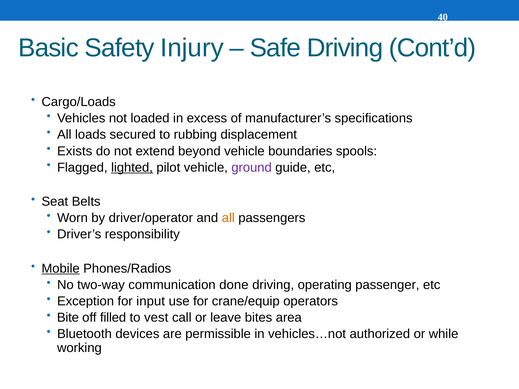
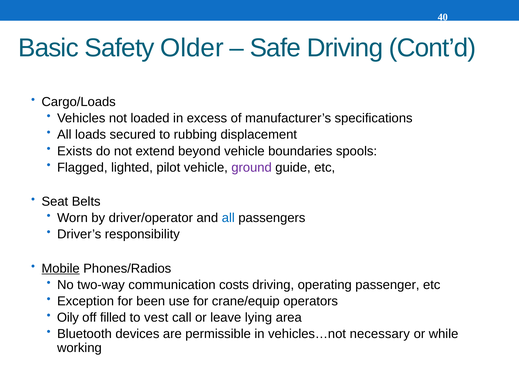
Injury: Injury -> Older (192, 48)
lighted underline: present -> none (132, 167)
all colour: orange -> blue (228, 218)
done: done -> costs (234, 285)
input: input -> been (151, 301)
Bite: Bite -> Oily (68, 318)
bites: bites -> lying (258, 318)
authorized: authorized -> necessary (380, 334)
